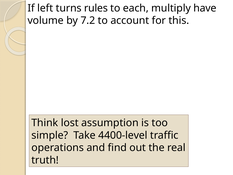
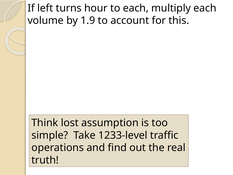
rules: rules -> hour (96, 8)
multiply have: have -> each (205, 8)
7.2: 7.2 -> 1.9 (88, 21)
4400-level: 4400-level -> 1233-level (123, 135)
